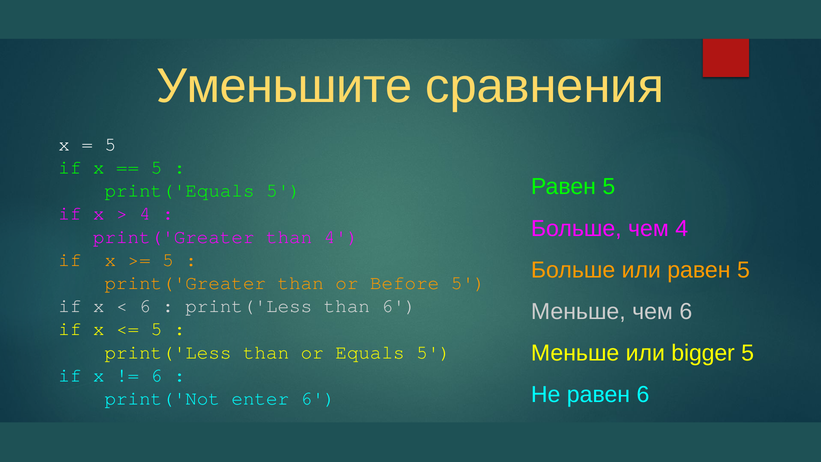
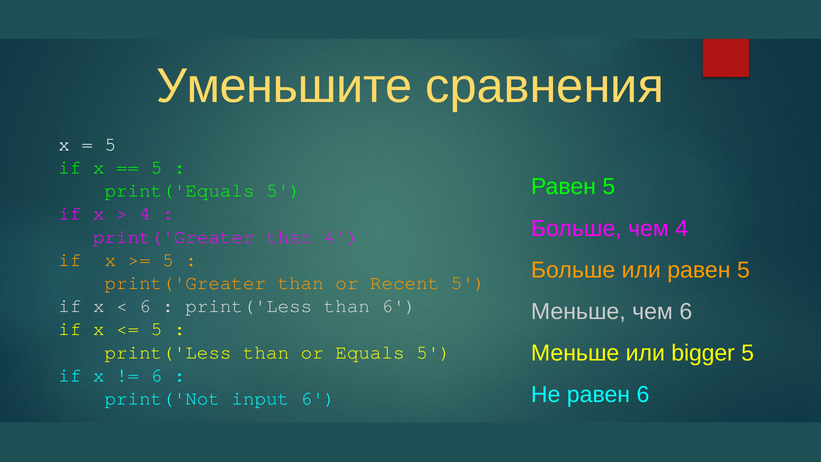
Before: Before -> Recent (405, 283)
enter: enter -> input (260, 398)
